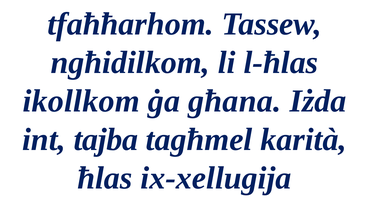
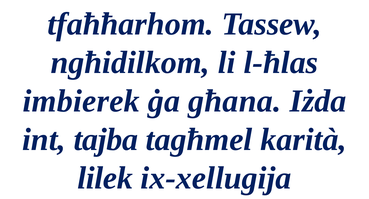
ikollkom: ikollkom -> imbierek (81, 101)
ħlas: ħlas -> lilek (105, 178)
